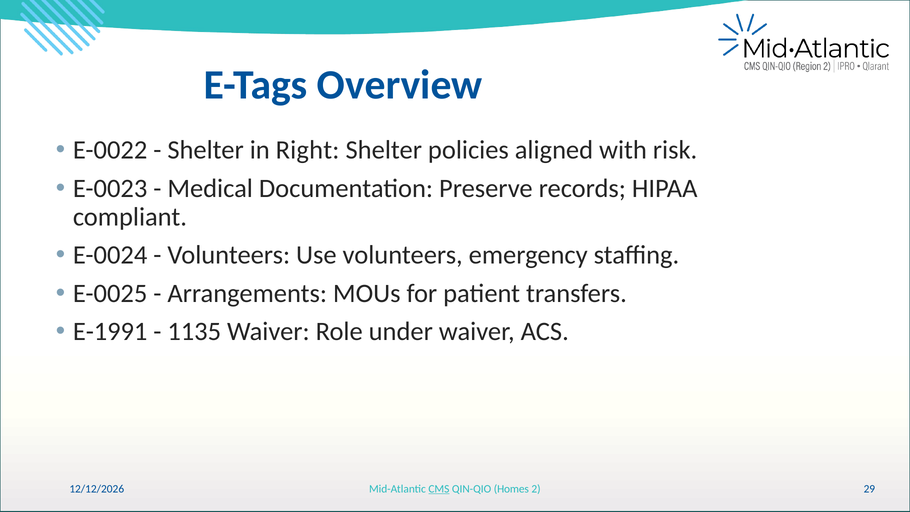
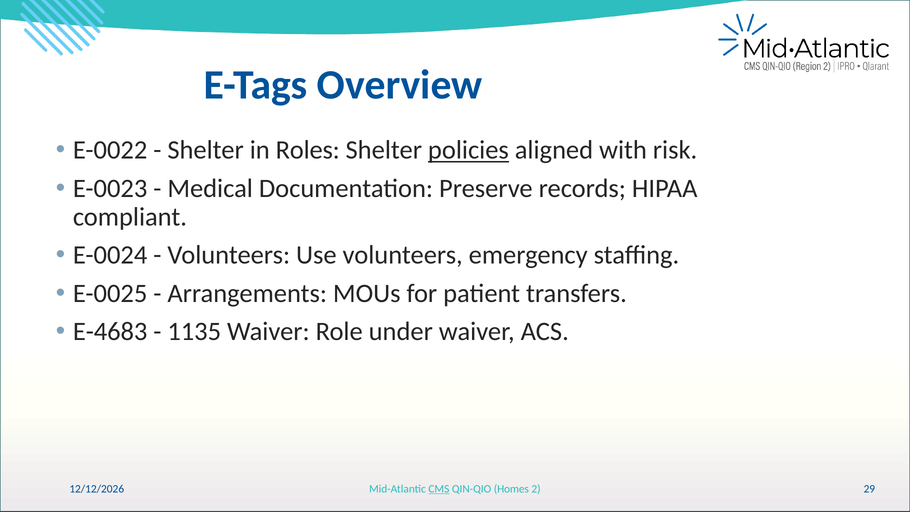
Right: Right -> Roles (308, 150)
policies underline: none -> present (468, 150)
E-1991: E-1991 -> E-4683 (110, 331)
